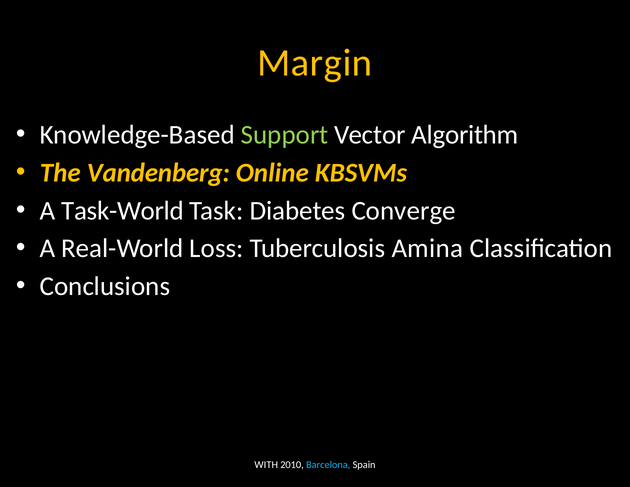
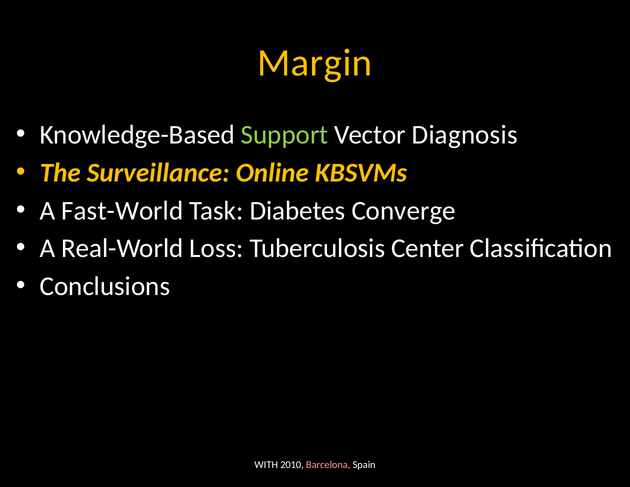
Algorithm: Algorithm -> Diagnosis (465, 135)
Vandenberg: Vandenberg -> Surveillance (158, 173)
Task-World: Task-World -> Fast-World (122, 211)
Amina: Amina -> Center (428, 248)
Barcelona colour: light blue -> pink (328, 465)
